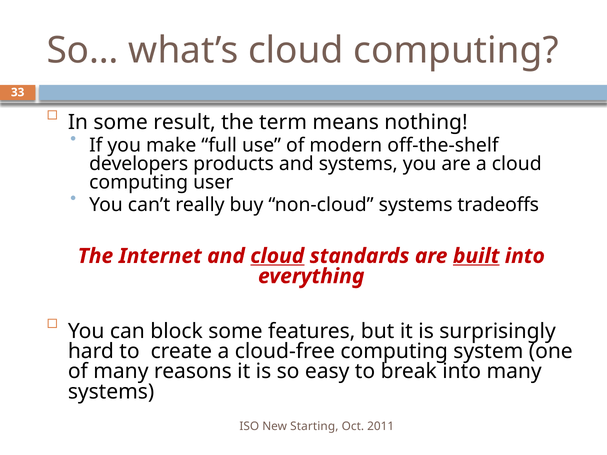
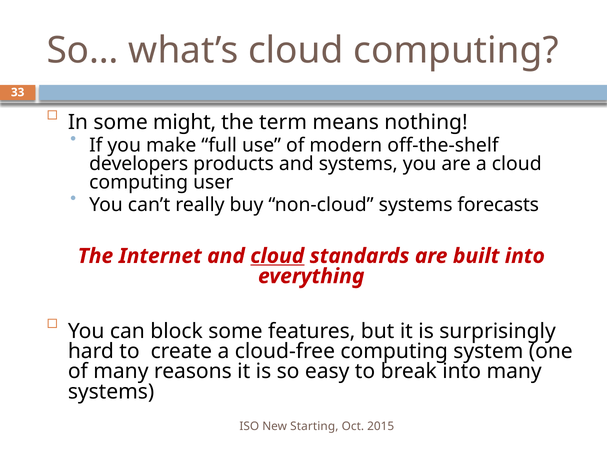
result: result -> might (185, 122)
tradeoffs: tradeoffs -> forecasts (498, 205)
built underline: present -> none (476, 256)
2011: 2011 -> 2015 (381, 427)
